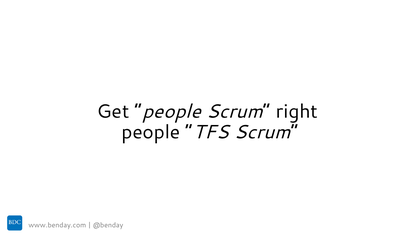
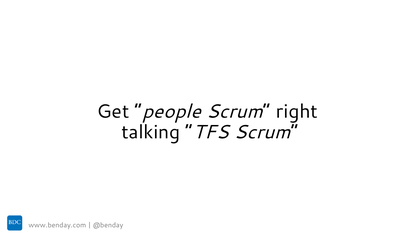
people: people -> talking (151, 132)
